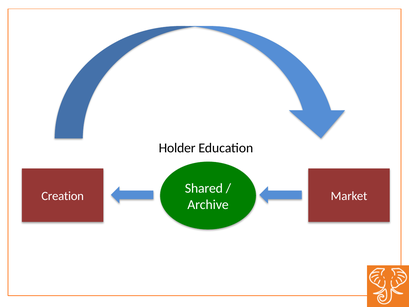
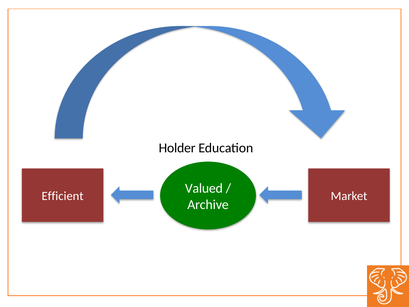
Shared: Shared -> Valued (204, 188)
Creation: Creation -> Efficient (63, 196)
